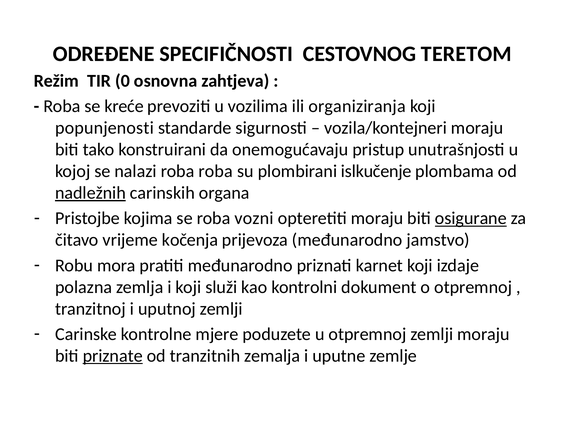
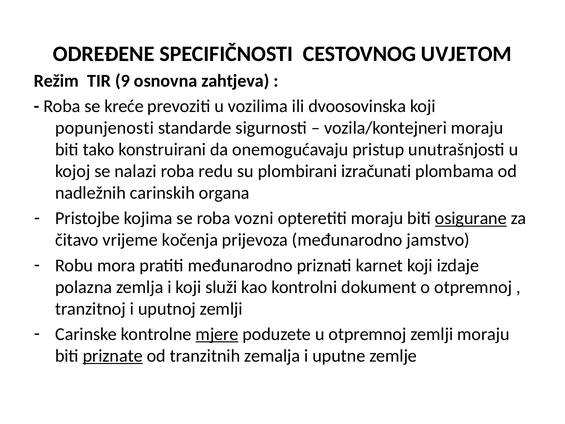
TERETOM: TERETOM -> UVJETOM (466, 54)
0: 0 -> 9 (122, 81)
organiziranja: organiziranja -> dvoosovinska (357, 106)
roba roba: roba -> redu (216, 171)
islkučenje: islkučenje -> izračunati (376, 171)
nadležnih underline: present -> none (90, 193)
mjere underline: none -> present (217, 334)
